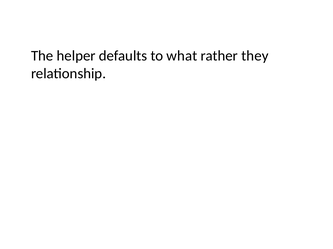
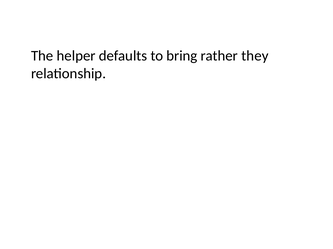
what: what -> bring (182, 56)
